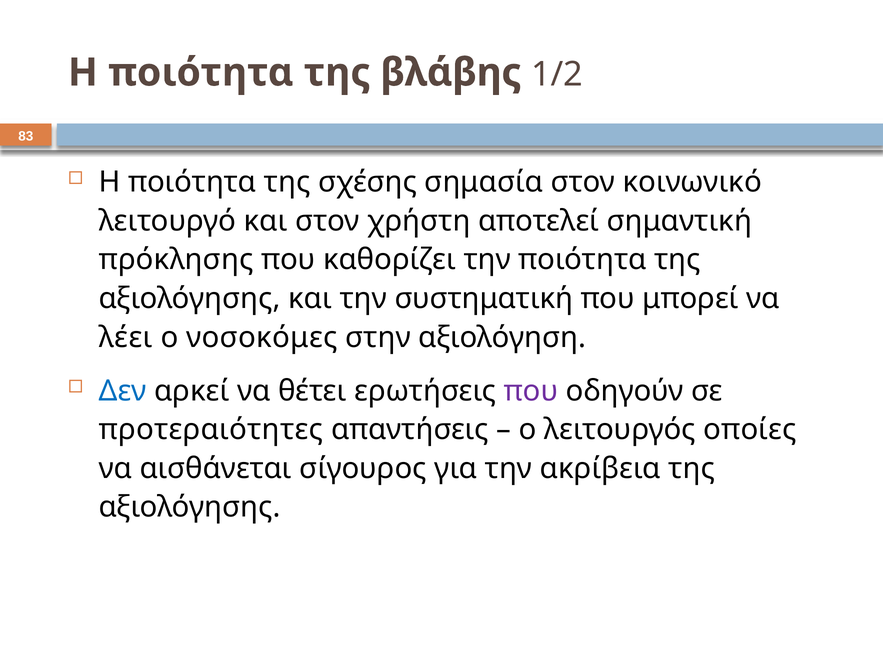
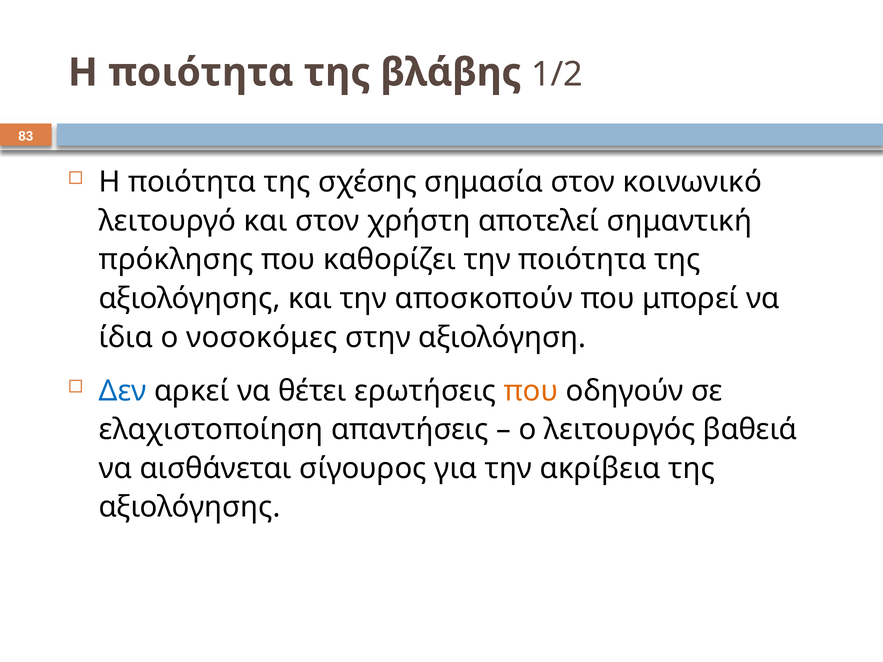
συστηματική: συστηματική -> αποσκοπούν (484, 299)
λέει: λέει -> ίδια (126, 337)
που colour: purple -> orange (531, 391)
προτεραιότητες: προτεραιότητες -> ελαχιστοποίηση (211, 430)
οποίες: οποίες -> βαθειά (750, 430)
